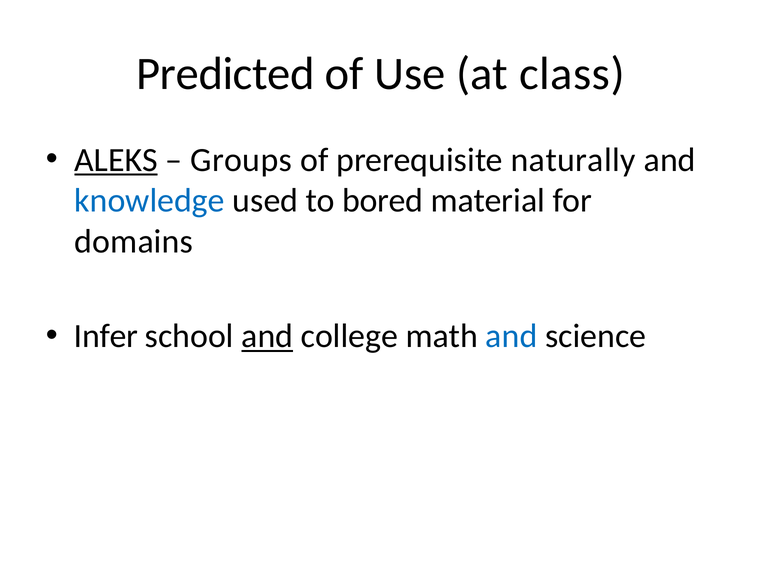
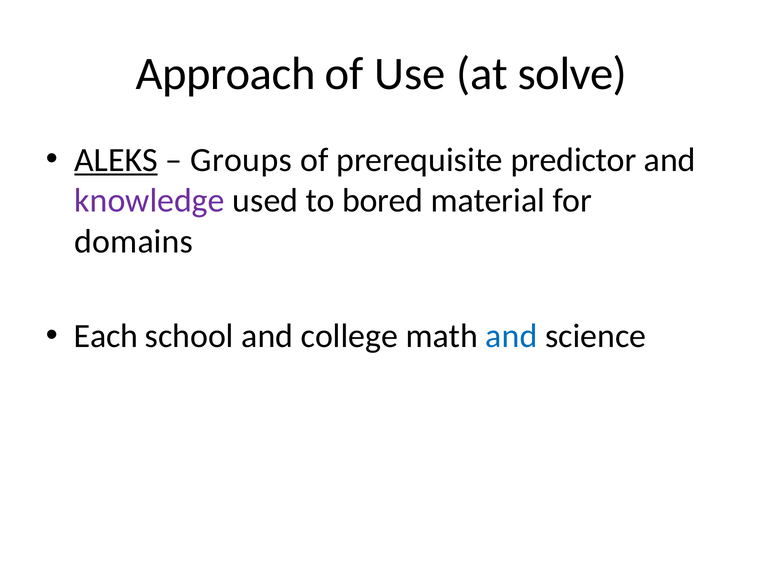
Predicted: Predicted -> Approach (226, 74)
class: class -> solve (572, 74)
naturally: naturally -> predictor (573, 160)
knowledge colour: blue -> purple (150, 201)
Infer: Infer -> Each (106, 336)
and underline: present -> none (267, 336)
